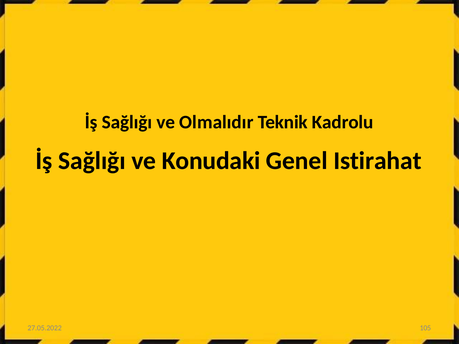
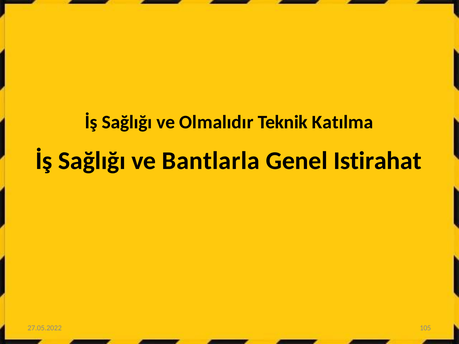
Kadrolu: Kadrolu -> Katılma (343, 122)
Konudaki: Konudaki -> Bantlarla (211, 161)
